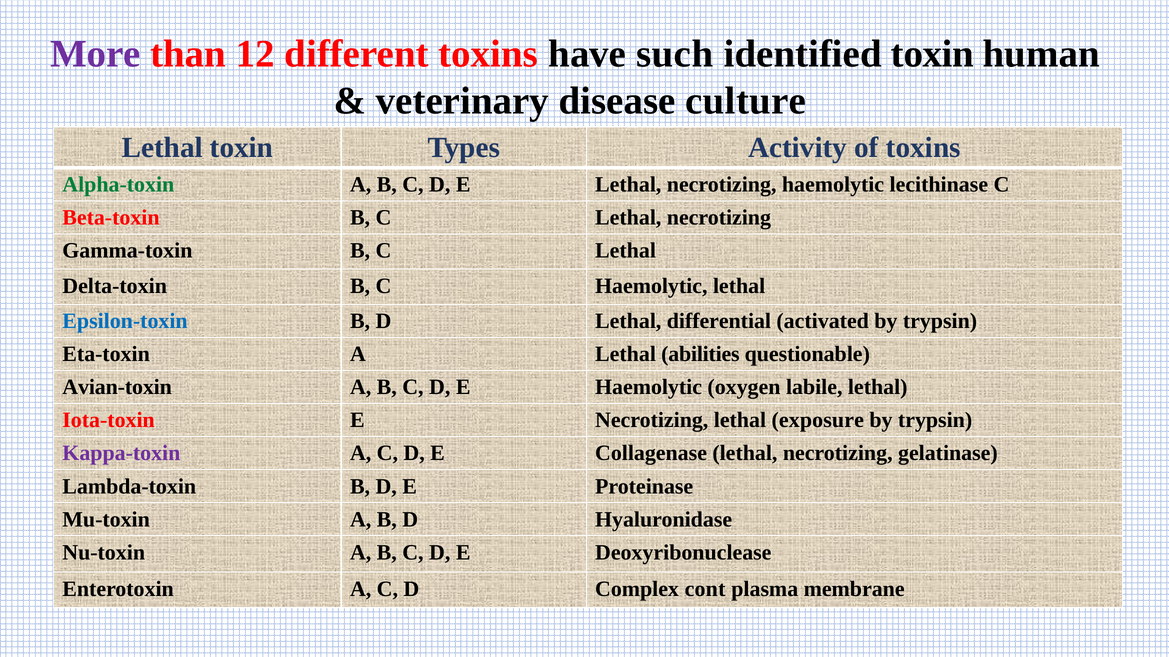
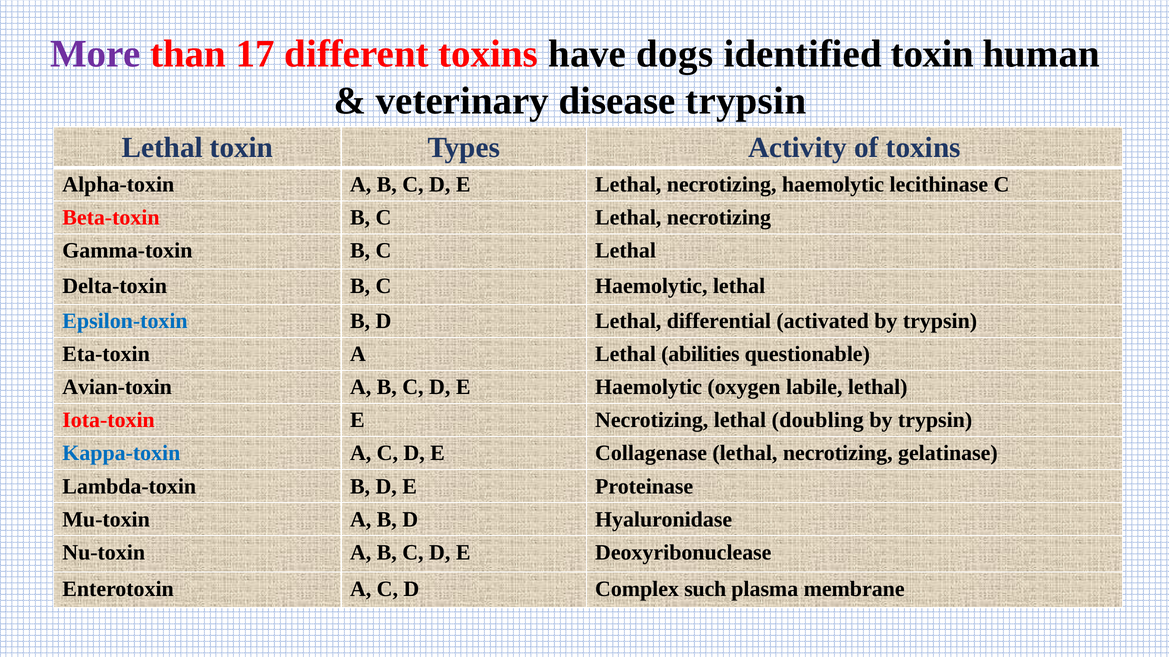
12: 12 -> 17 (255, 54)
such: such -> dogs (675, 54)
disease culture: culture -> trypsin (746, 101)
Alpha-toxin colour: green -> black (118, 185)
exposure: exposure -> doubling (818, 421)
Kappa-toxin colour: purple -> blue (121, 454)
cont: cont -> such (705, 589)
